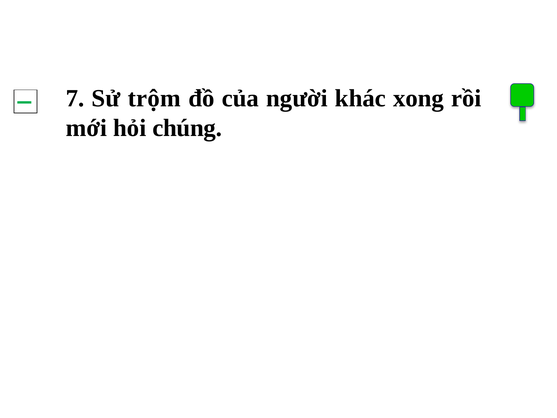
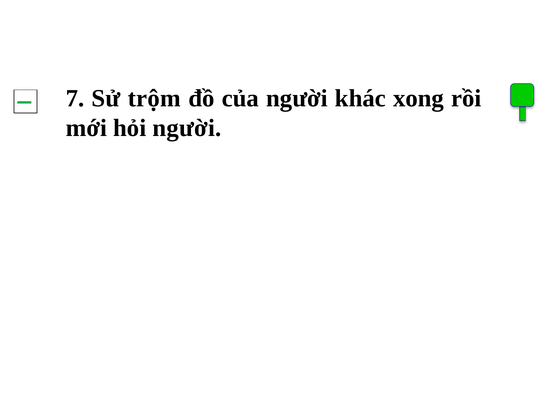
hỏi chúng: chúng -> người (187, 128)
